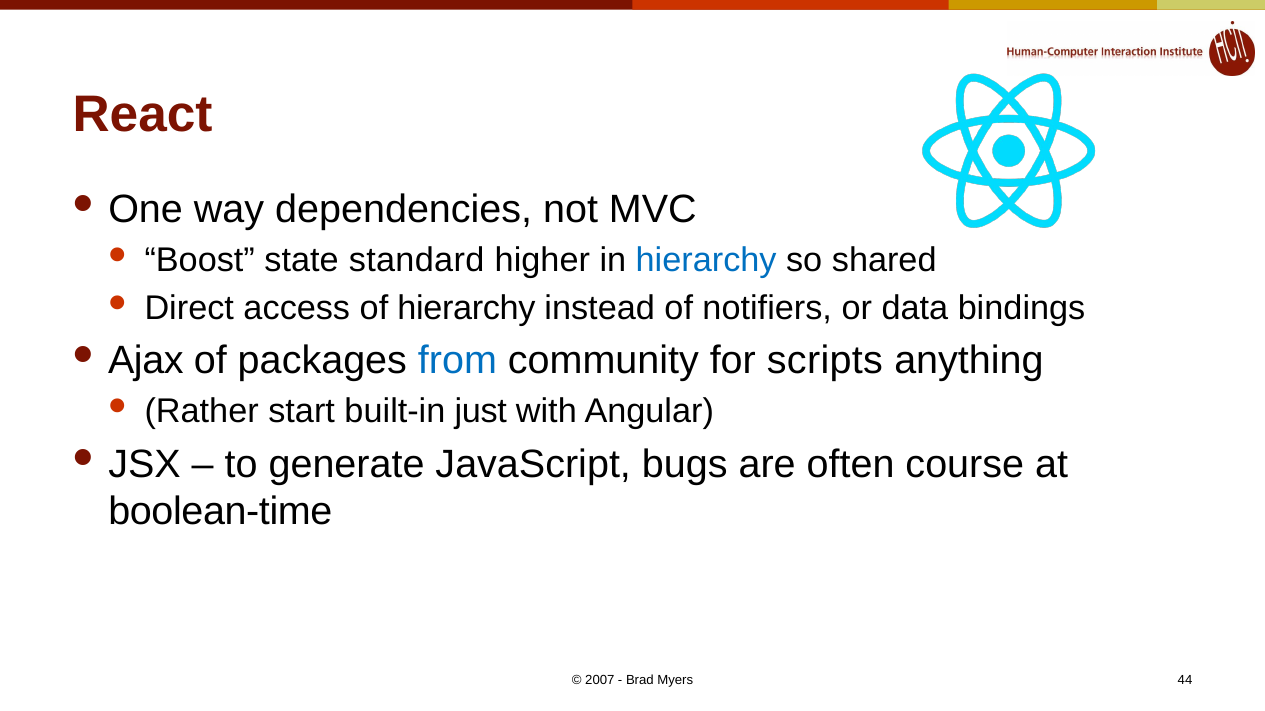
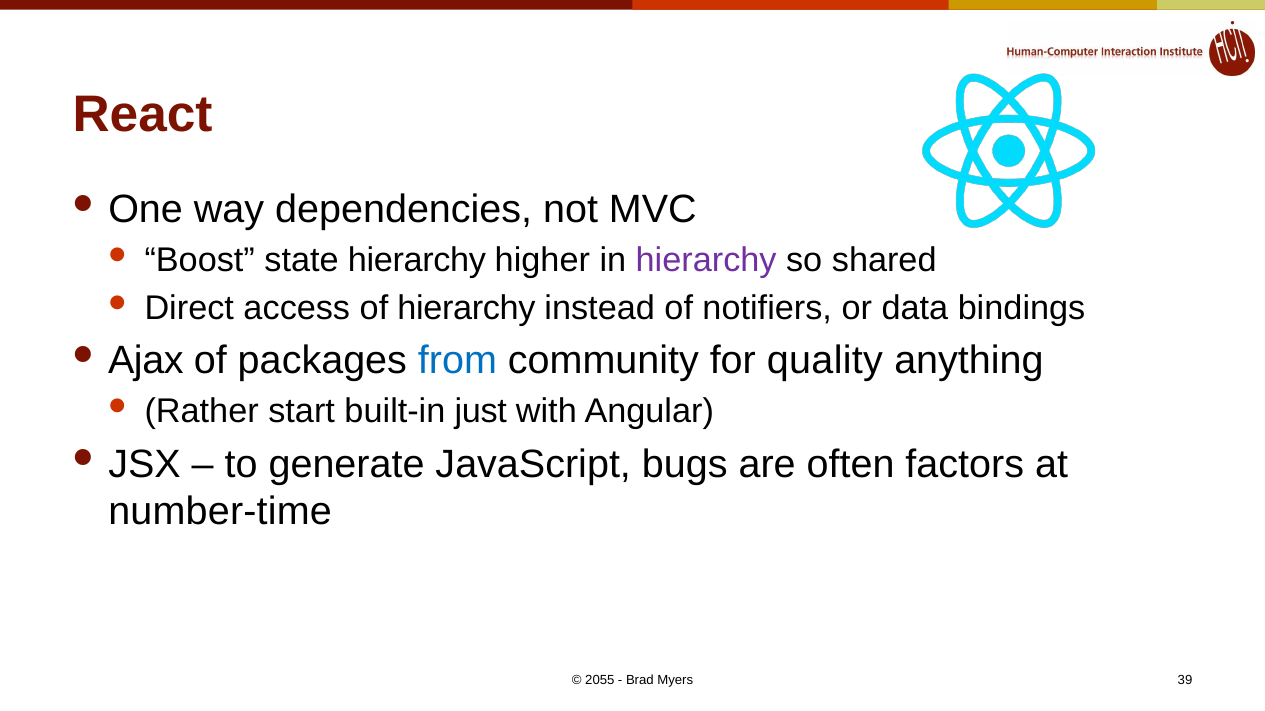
state standard: standard -> hierarchy (417, 260)
hierarchy colour: blue -> purple (706, 260)
scripts: scripts -> quality (825, 361)
course: course -> factors (965, 464)
boolean-time: boolean-time -> number-time (220, 512)
2007: 2007 -> 2055 (600, 681)
44: 44 -> 39 (1185, 681)
